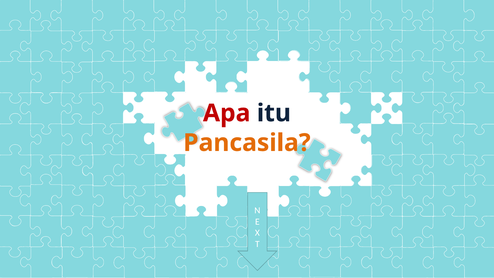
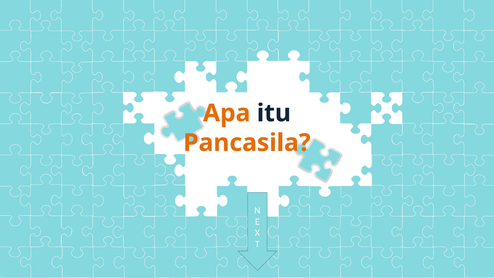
Apa colour: red -> orange (227, 113)
